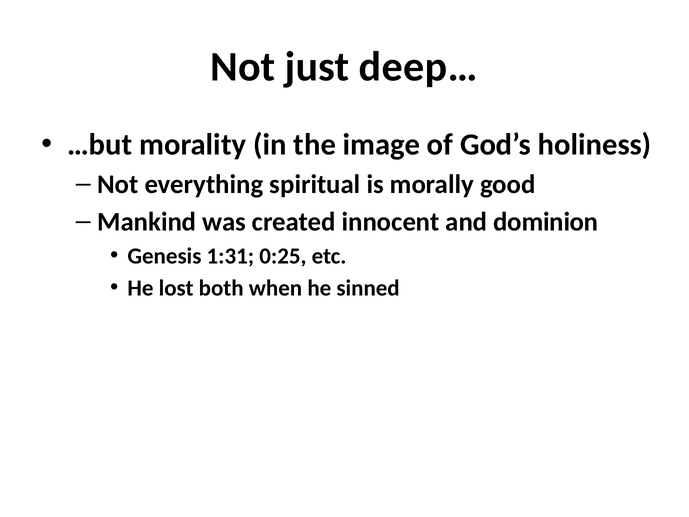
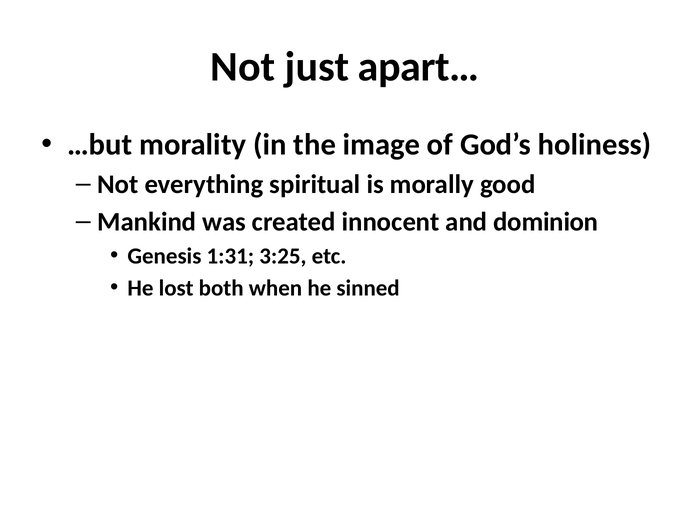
deep…: deep… -> apart… (419, 67)
0:25: 0:25 -> 3:25 (283, 256)
